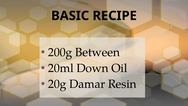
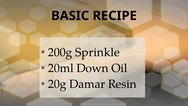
Between: Between -> Sprinkle (97, 52)
